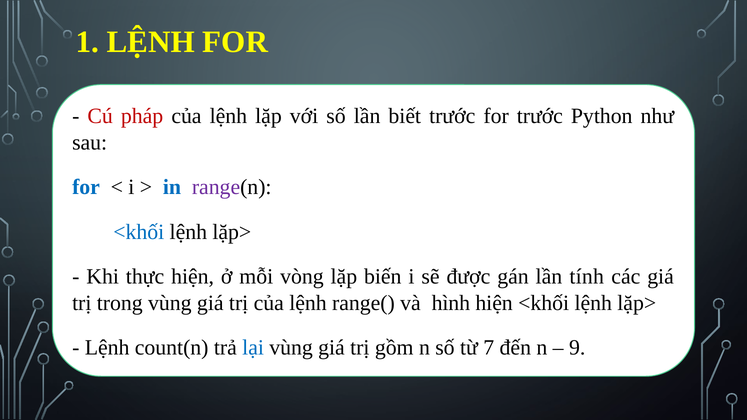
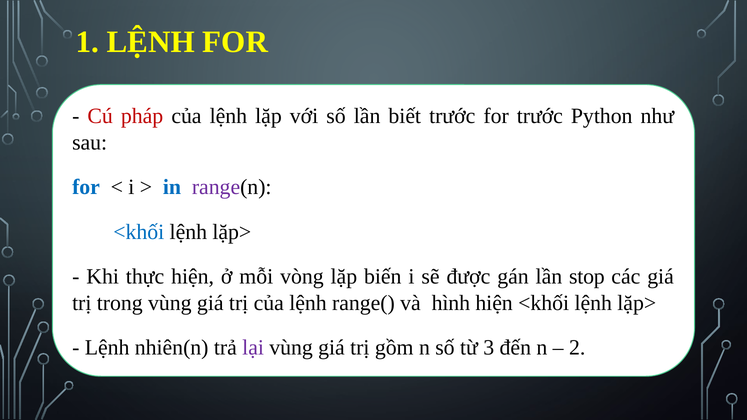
tính: tính -> stop (587, 277)
count(n: count(n -> nhiên(n (172, 348)
lại colour: blue -> purple (253, 348)
7: 7 -> 3 (489, 348)
9: 9 -> 2 (577, 348)
